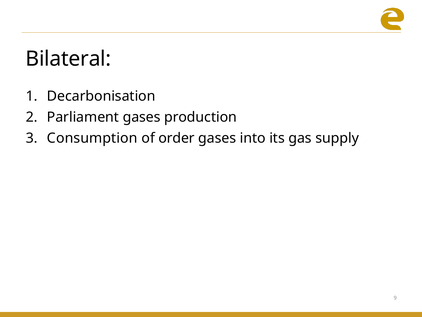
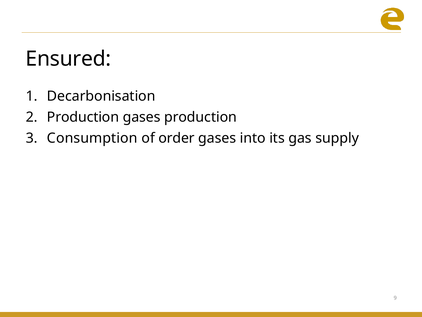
Bilateral: Bilateral -> Ensured (68, 59)
Parliament: Parliament -> Production (83, 117)
